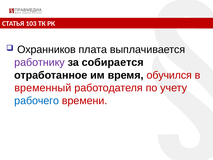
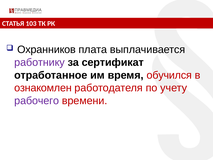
собирается: собирается -> сертификат (113, 62)
временный: временный -> ознакомлен (43, 88)
рабочего colour: blue -> purple (37, 101)
